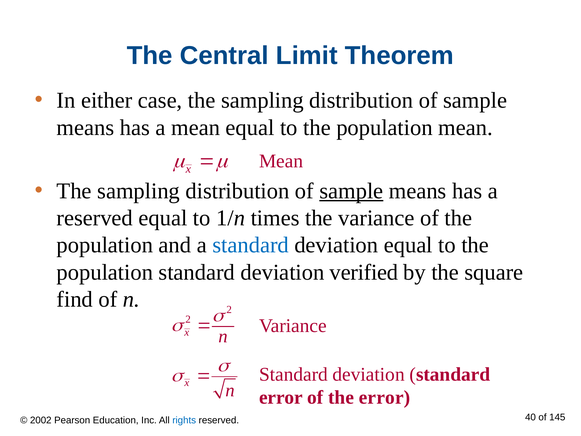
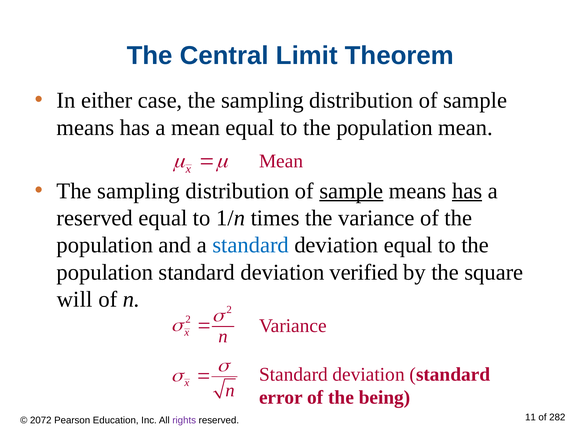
has underline: none -> present (467, 191)
find: find -> will (75, 299)
the error: error -> being (385, 397)
2002: 2002 -> 2072 (41, 420)
rights colour: blue -> purple (184, 420)
40: 40 -> 11 (530, 417)
145: 145 -> 282 (557, 417)
